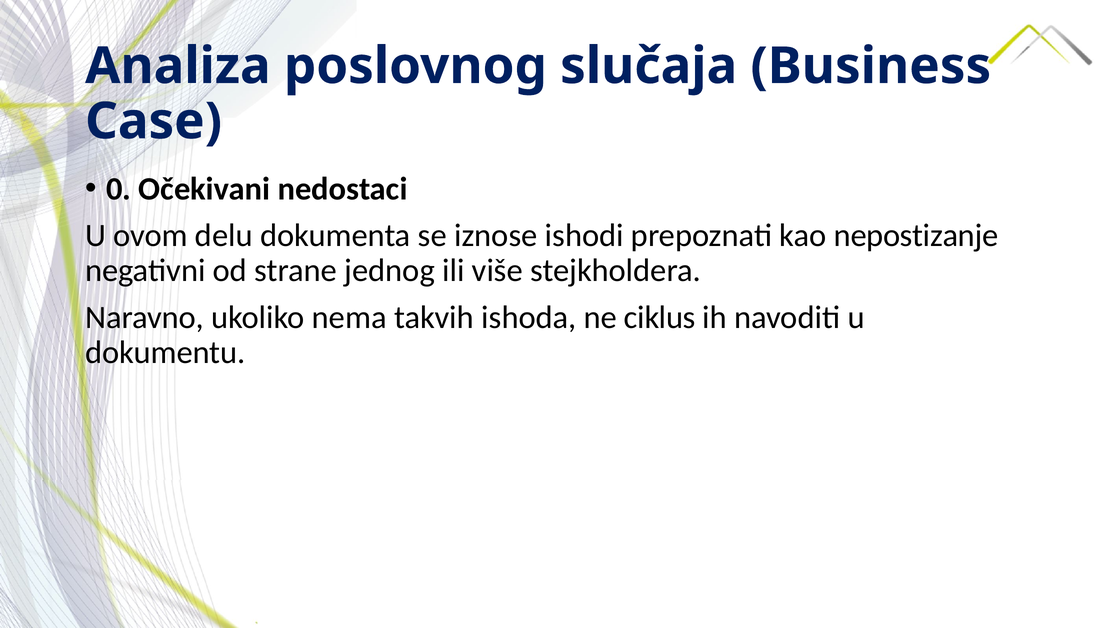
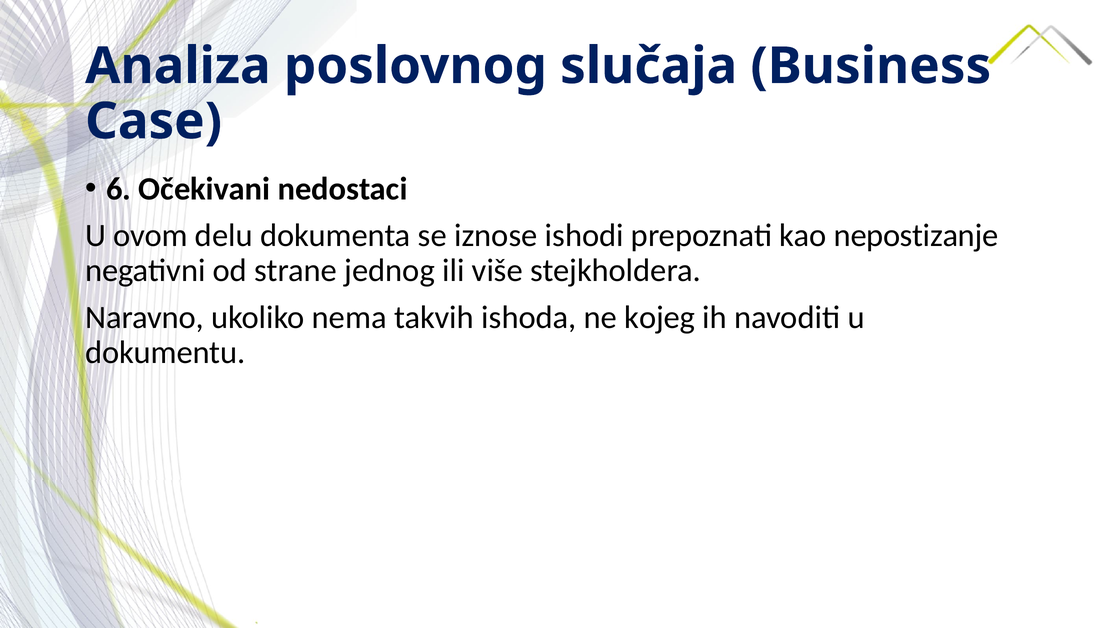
0: 0 -> 6 (119, 189)
ciklus: ciklus -> kojeg (660, 317)
